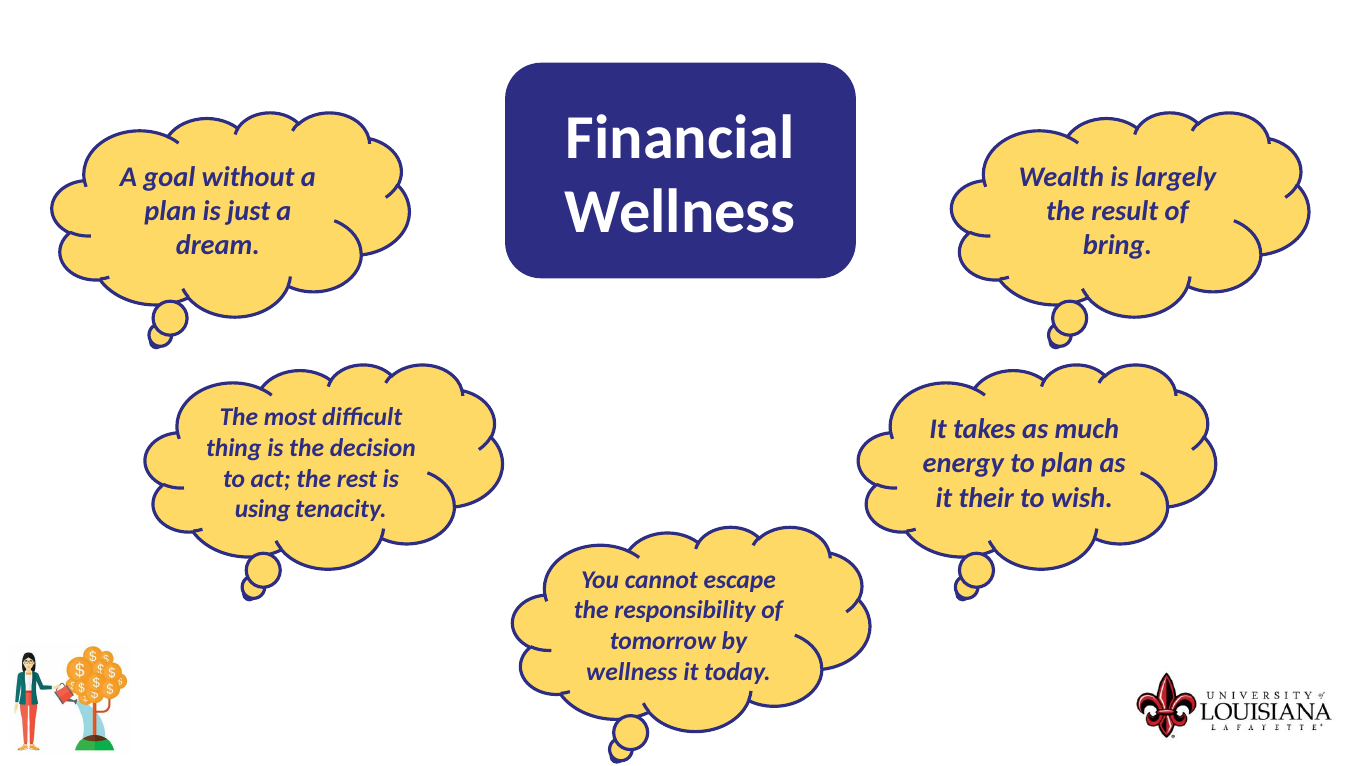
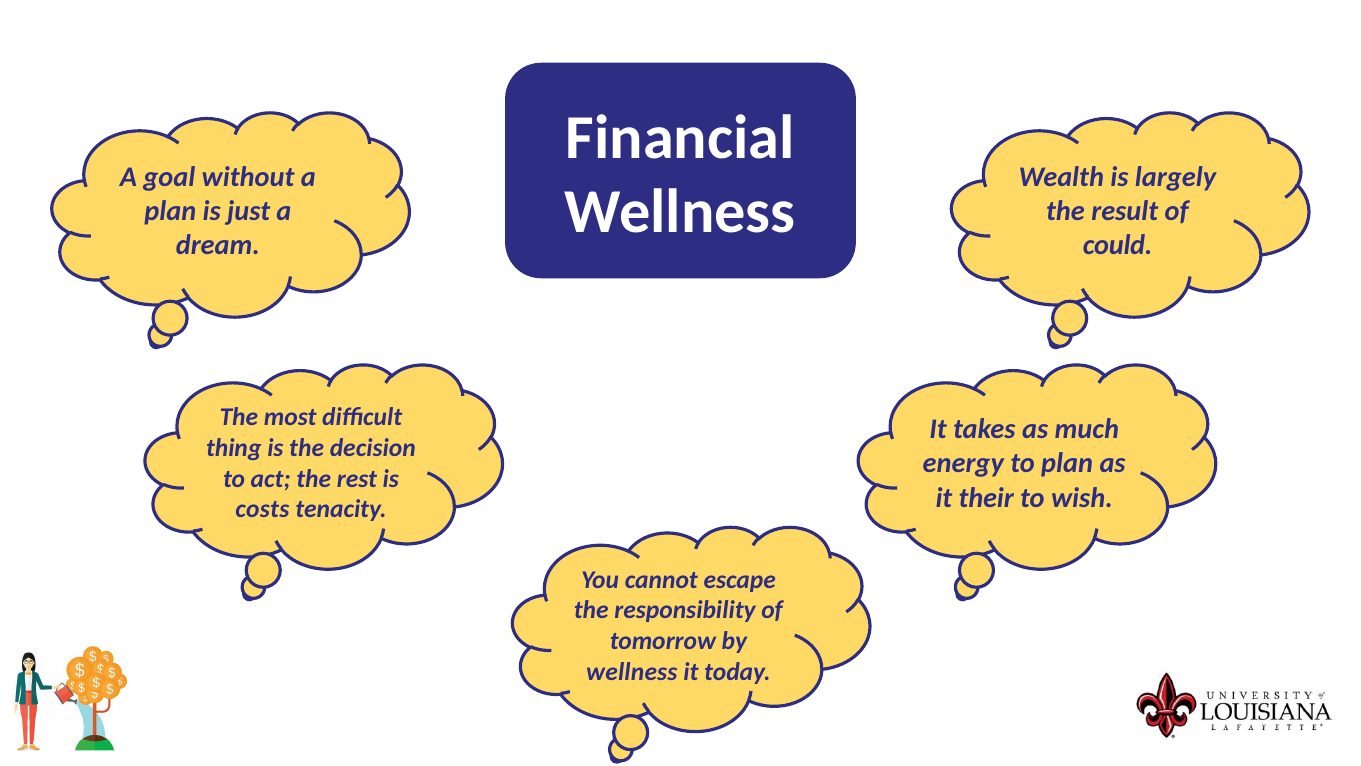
bring: bring -> could (1118, 245)
using: using -> costs (262, 509)
